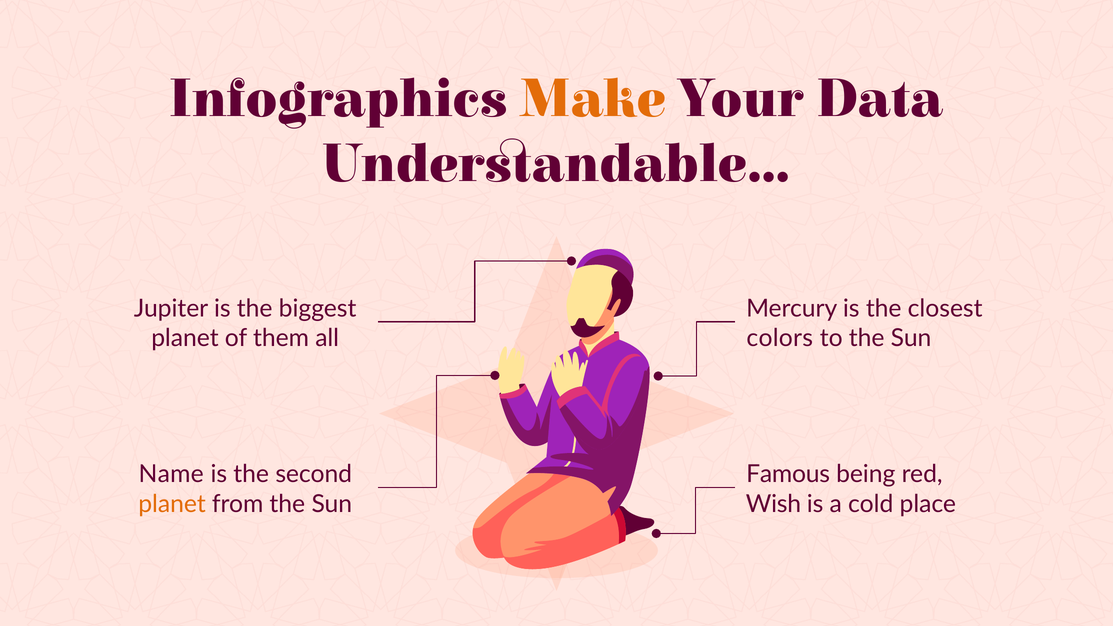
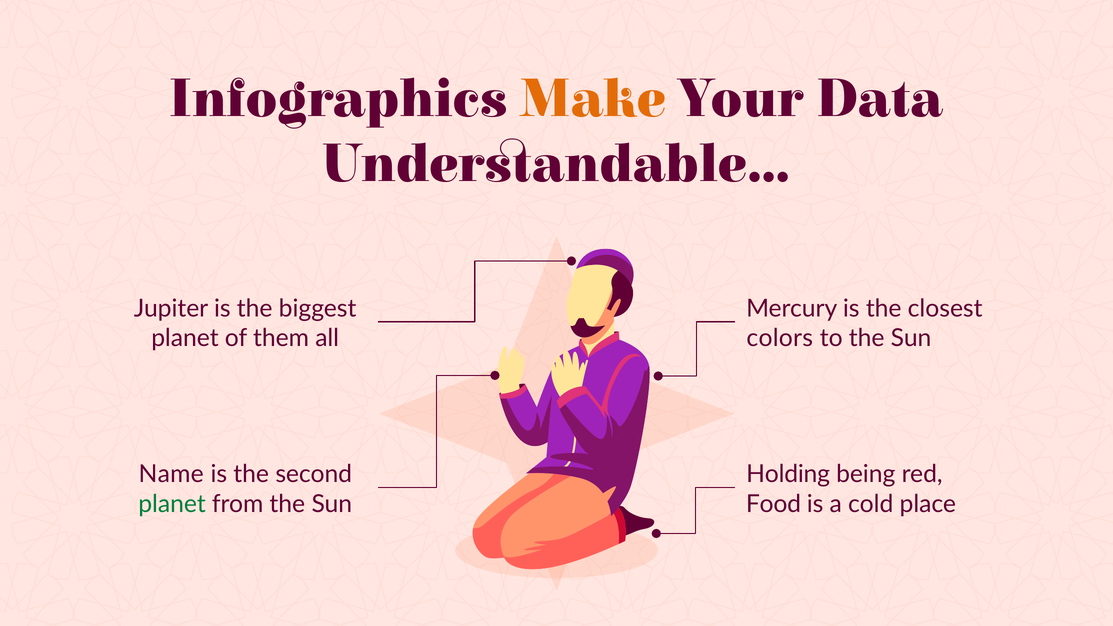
Famous: Famous -> Holding (788, 474)
planet colour: orange -> green (172, 504)
Wish: Wish -> Food (773, 504)
